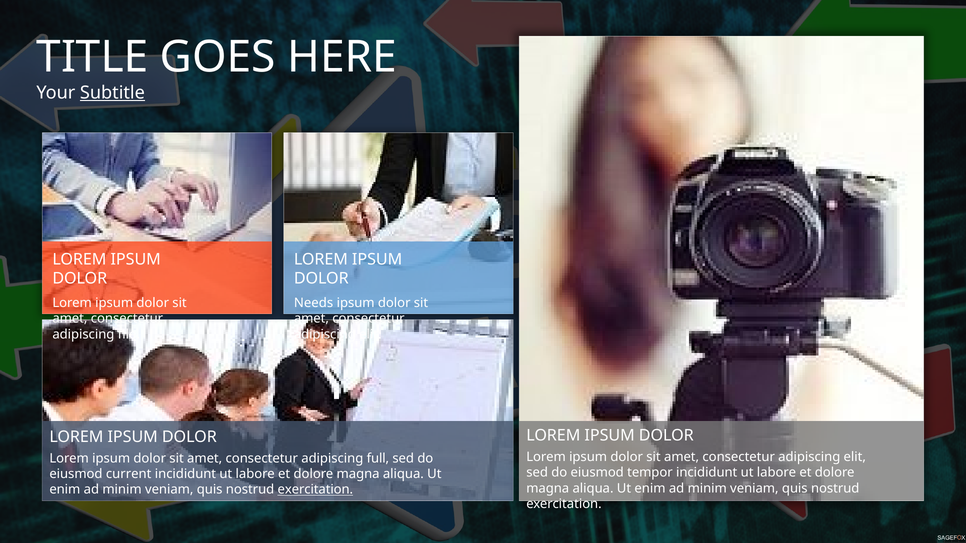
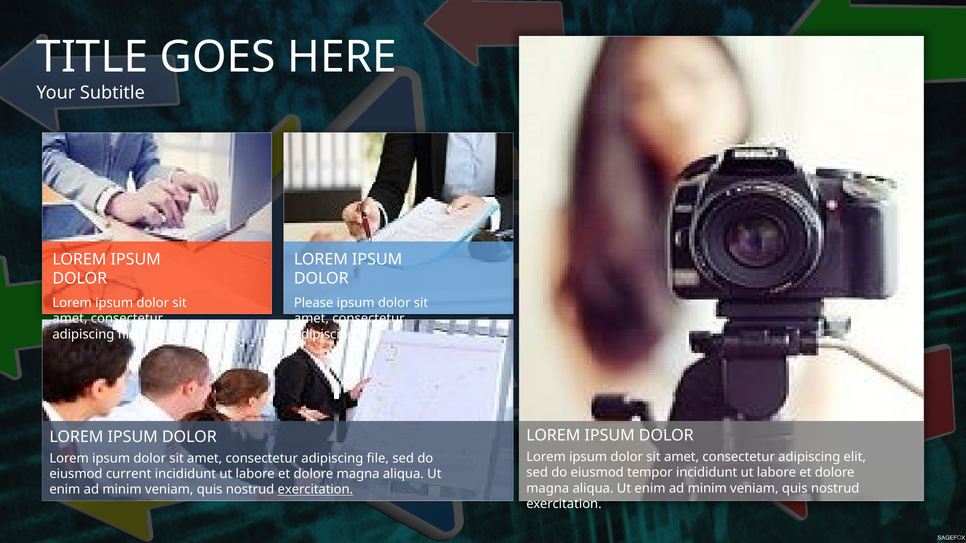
Subtitle underline: present -> none (112, 93)
Needs: Needs -> Please (314, 303)
full: full -> file (378, 459)
